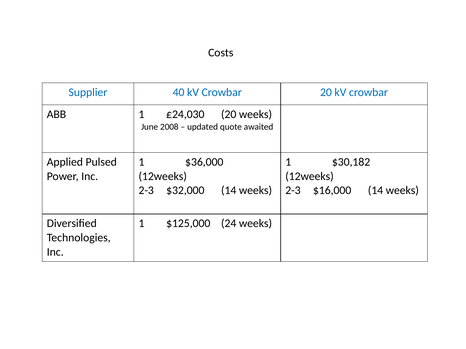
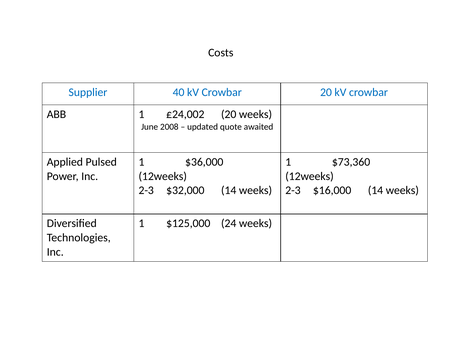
£24,030: £24,030 -> £24,002 (185, 115)
$30,182: $30,182 -> $73,360 (351, 162)
